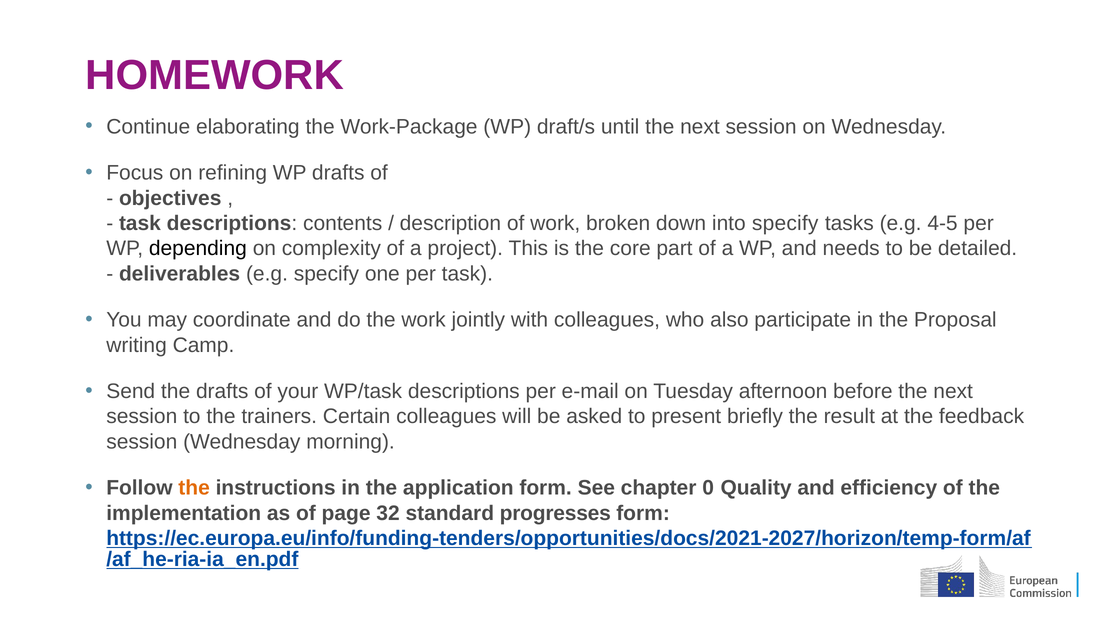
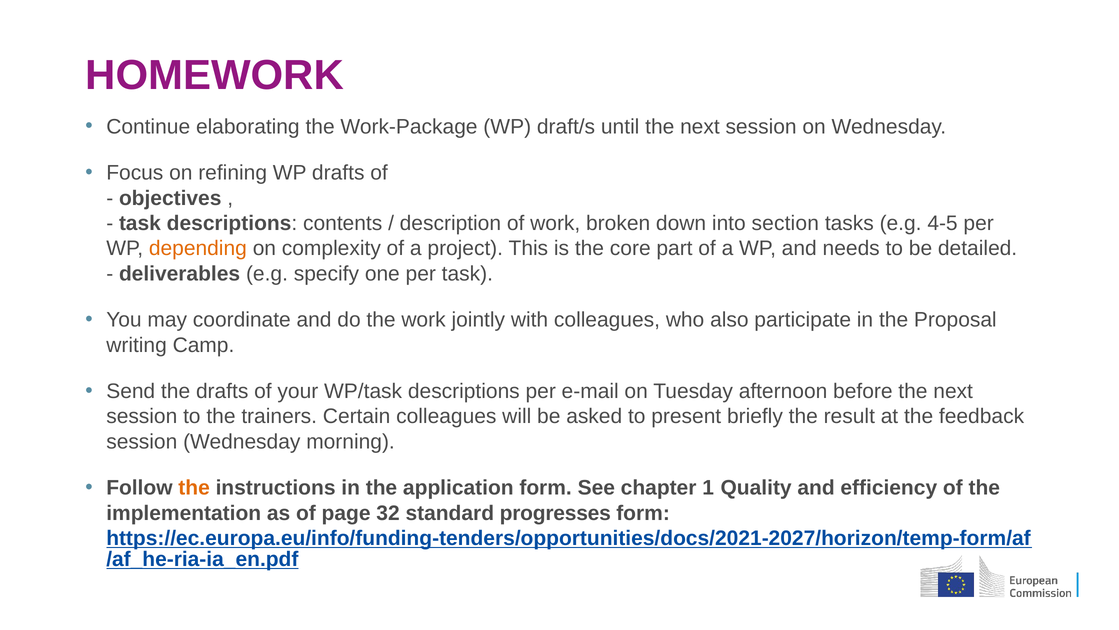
into specify: specify -> section (785, 223)
depending colour: black -> orange (198, 248)
0: 0 -> 1 (708, 487)
